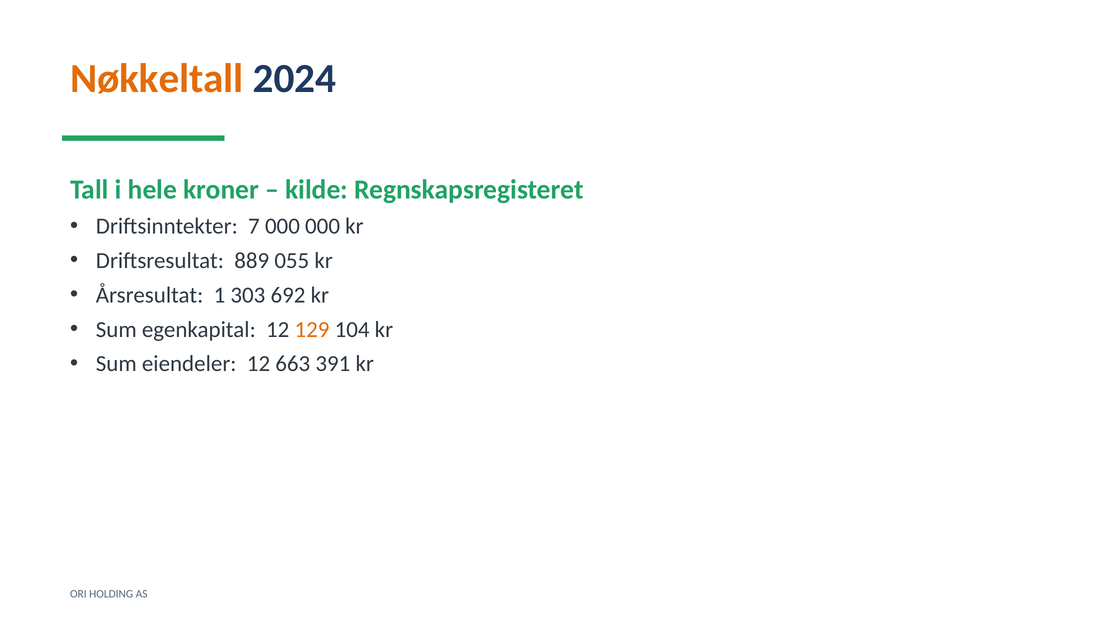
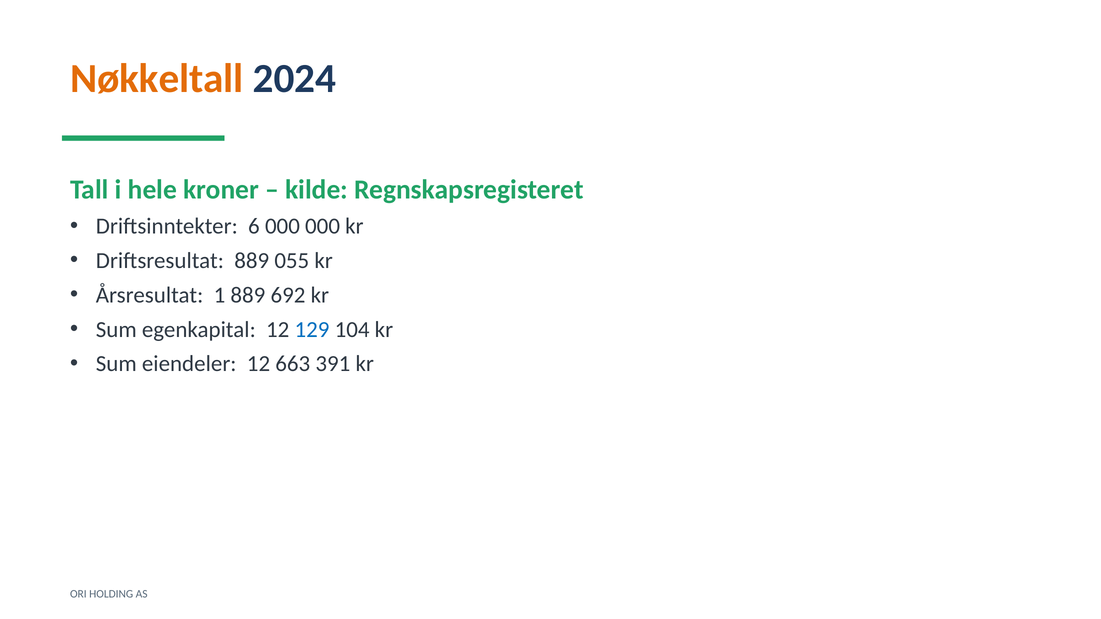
7: 7 -> 6 (254, 226)
1 303: 303 -> 889 (248, 295)
129 colour: orange -> blue (312, 330)
